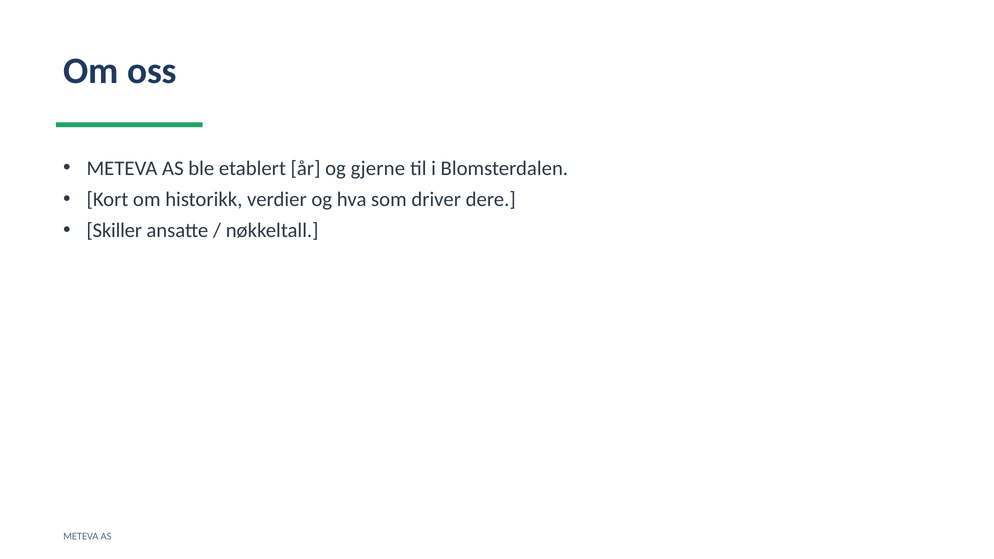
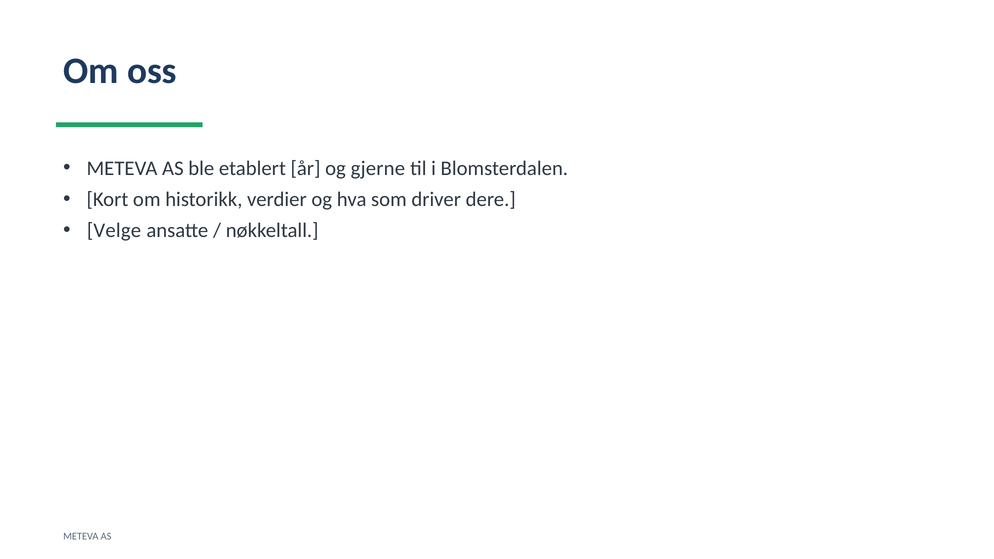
Skiller: Skiller -> Velge (114, 231)
